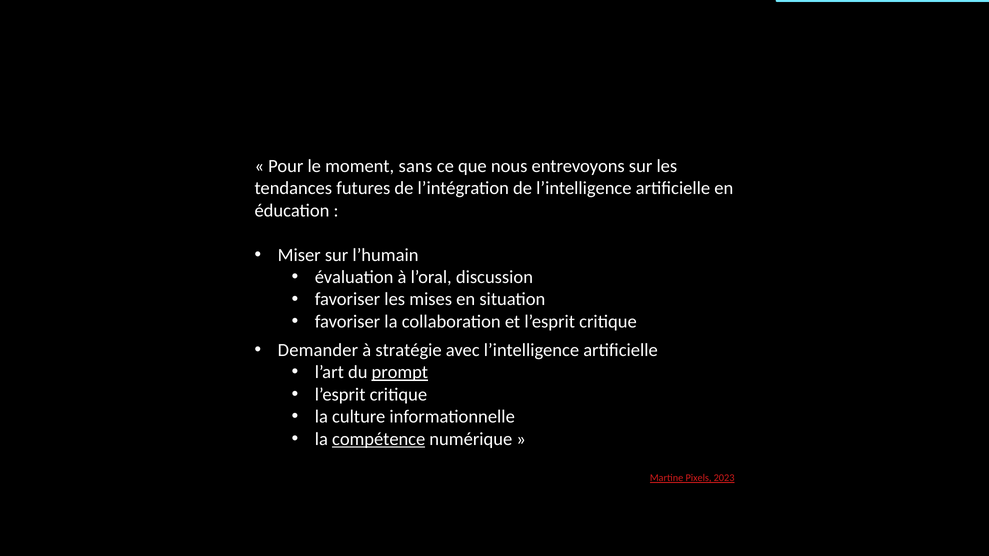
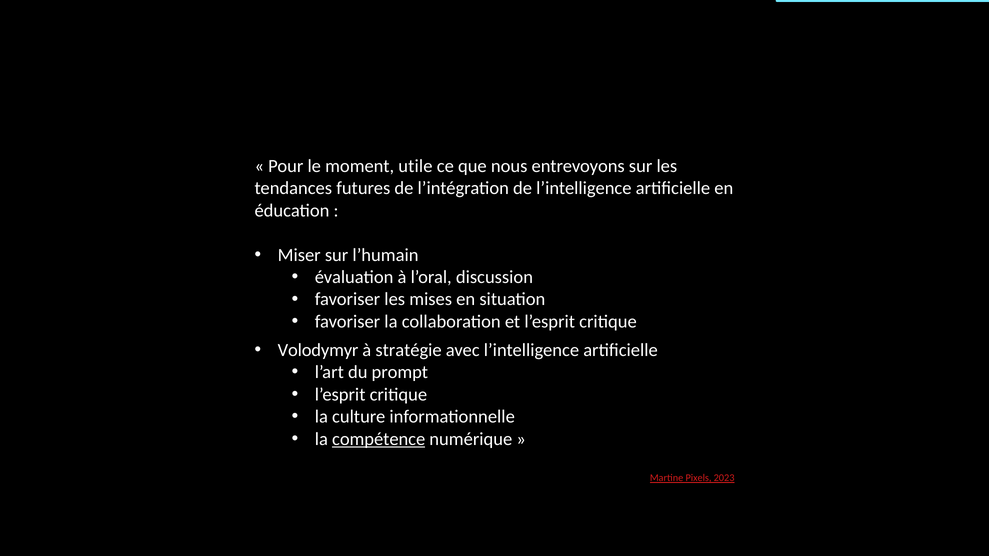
sans: sans -> utile (415, 166)
Demander: Demander -> Volodymyr (318, 350)
prompt underline: present -> none (400, 372)
